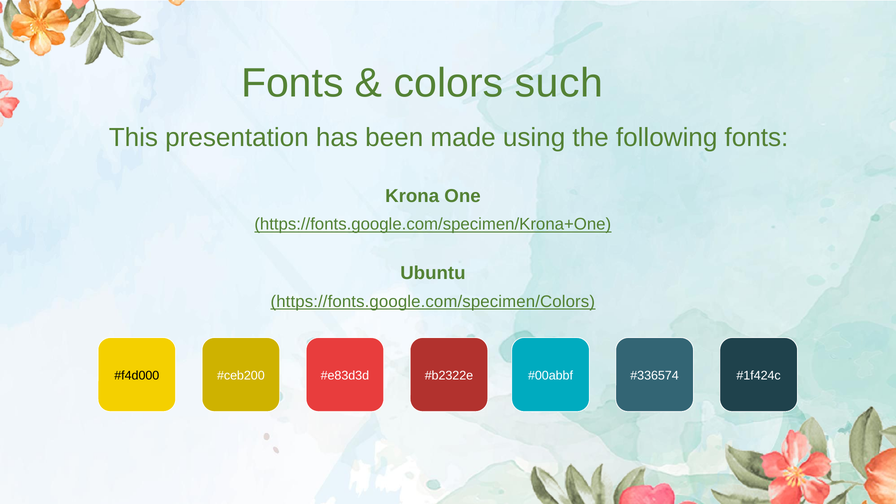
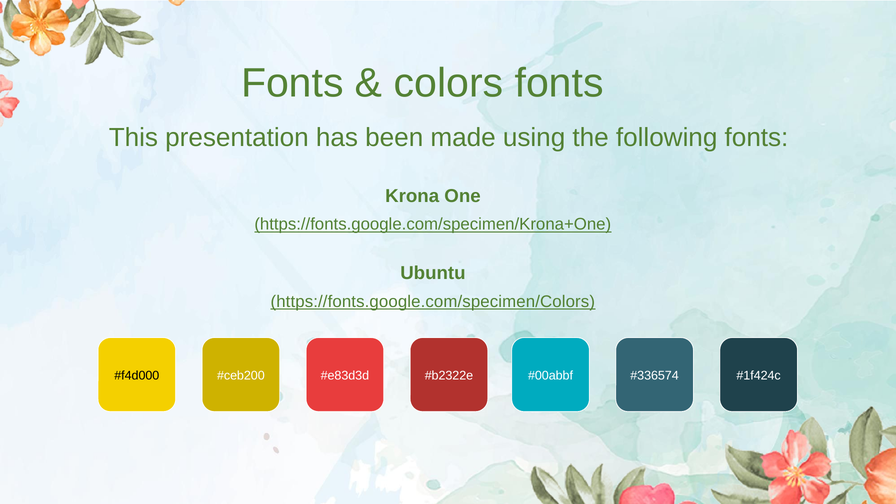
colors such: such -> fonts (559, 83)
